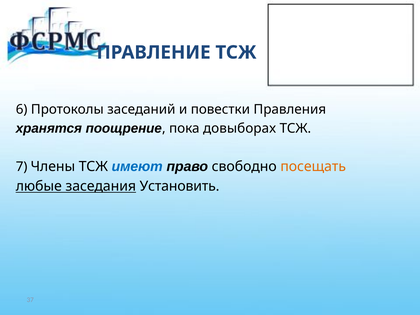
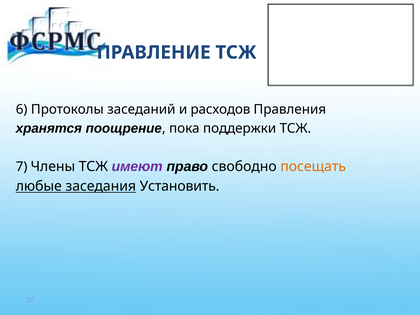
повестки: повестки -> расходов (220, 110)
довыборах: довыборах -> поддержки (240, 128)
имеют colour: blue -> purple (137, 166)
